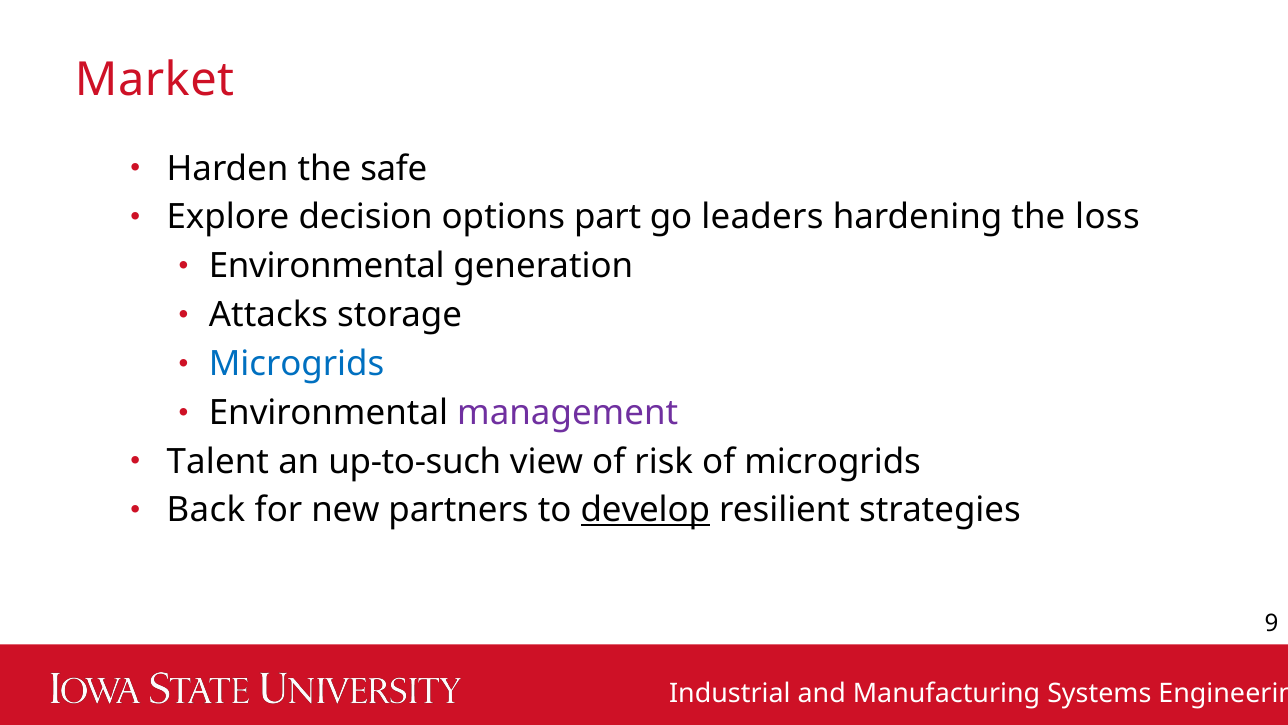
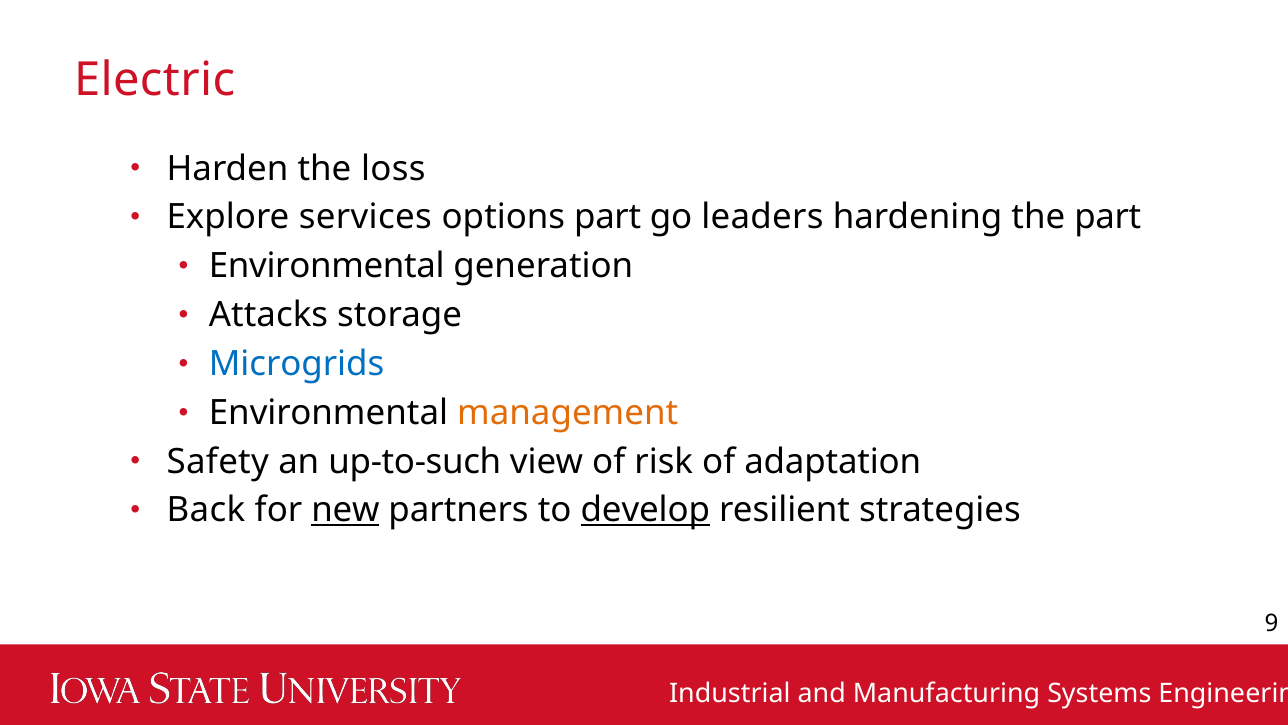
Market: Market -> Electric (155, 80)
safe: safe -> loss (393, 168)
decision: decision -> services (365, 217)
the loss: loss -> part (1108, 217)
management colour: purple -> orange (568, 412)
Talent: Talent -> Safety (218, 461)
of microgrids: microgrids -> adaptation (833, 461)
new underline: none -> present (345, 510)
